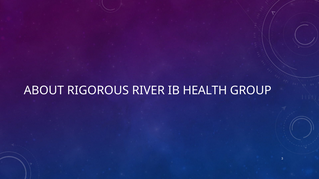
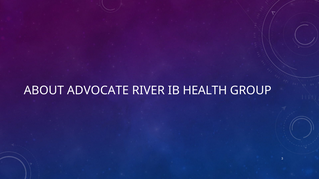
RIGOROUS: RIGOROUS -> ADVOCATE (98, 91)
